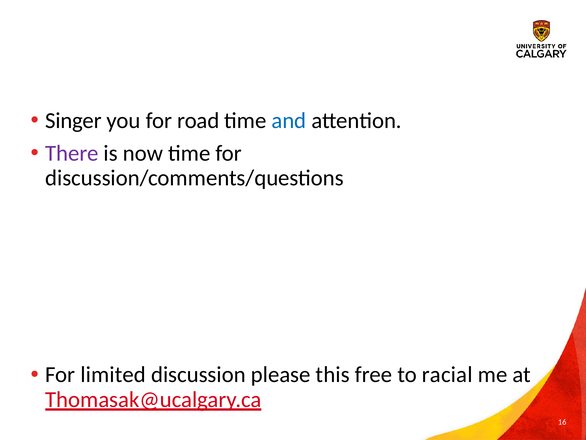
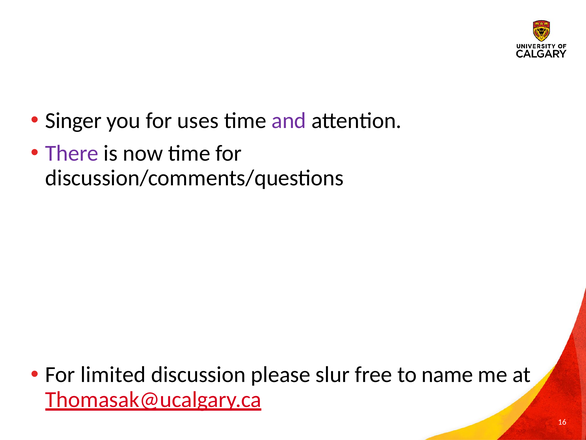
road: road -> uses (198, 120)
and colour: blue -> purple (289, 120)
this: this -> slur (333, 374)
racial: racial -> name (447, 374)
